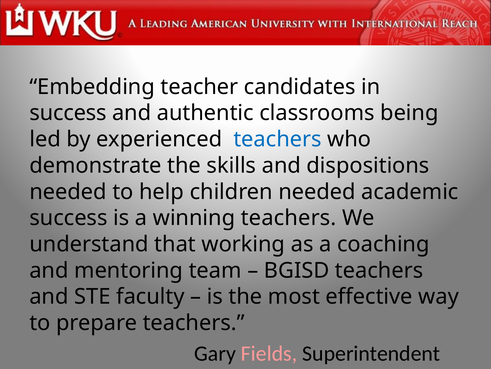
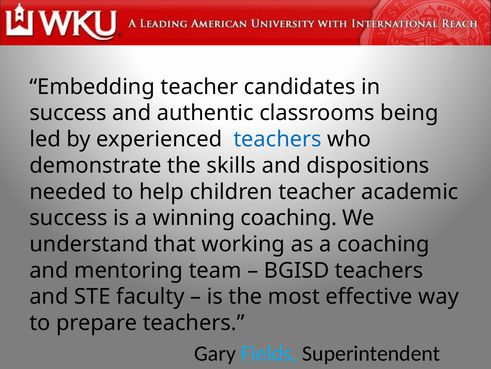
children needed: needed -> teacher (317, 191)
winning teachers: teachers -> coaching (289, 218)
Fields colour: pink -> light blue (269, 353)
